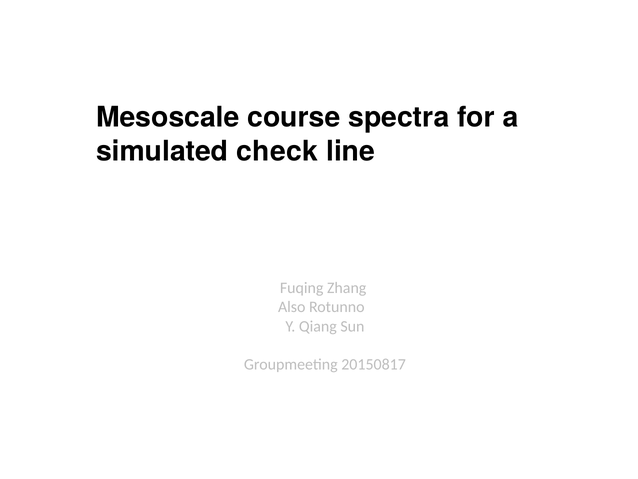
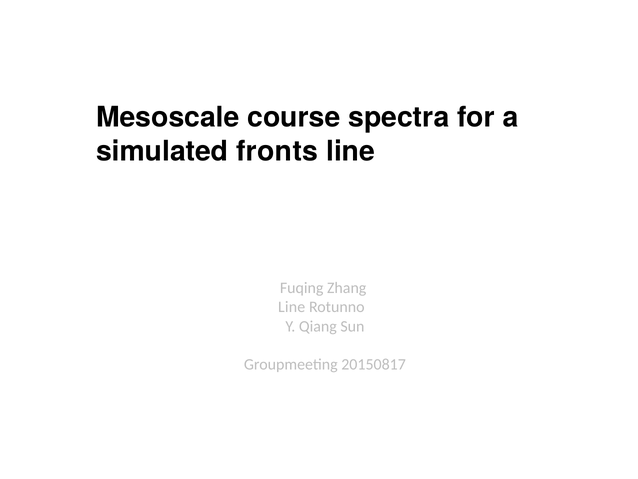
check: check -> fronts (277, 151)
Also: Also -> Line (292, 307)
